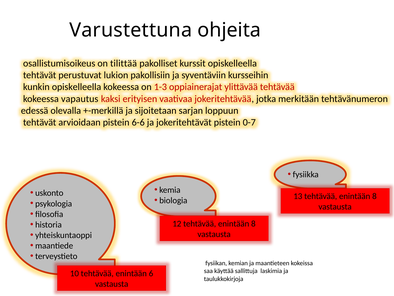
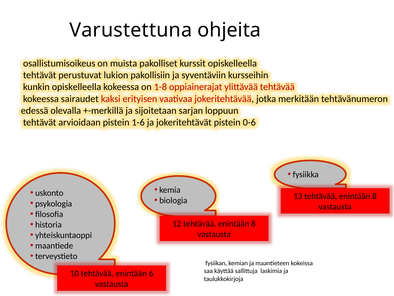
tilittää: tilittää -> muista (124, 63)
1-3: 1-3 -> 1-8 (160, 87)
vapautus: vapautus -> sairaudet (80, 99)
6-6: 6-6 -> 1-6 (138, 122)
0-7: 0-7 -> 0-6 (249, 122)
